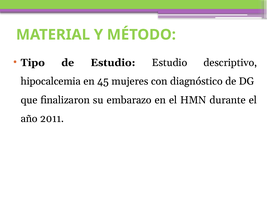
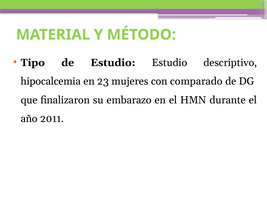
45: 45 -> 23 (103, 81)
diagnóstico: diagnóstico -> comparado (196, 81)
